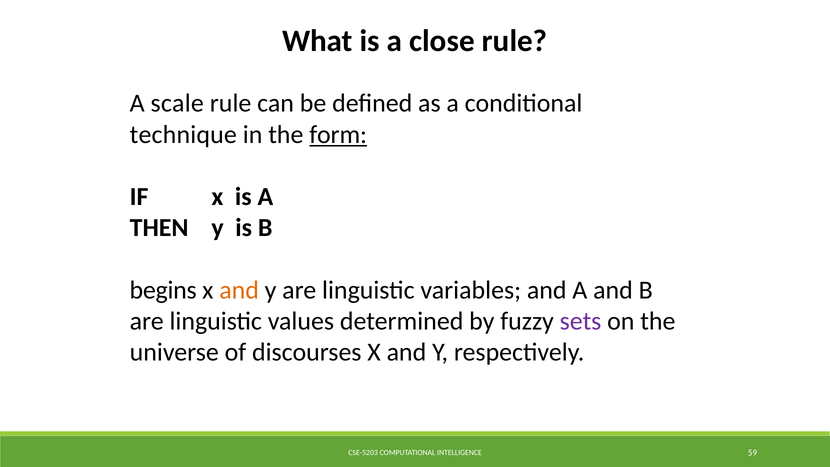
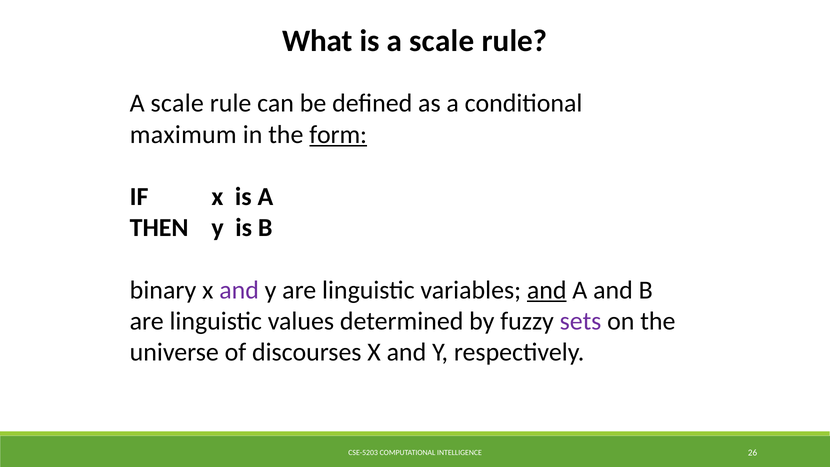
is a close: close -> scale (442, 41)
technique: technique -> maximum (183, 134)
begins: begins -> binary (163, 290)
and colour: orange -> purple (239, 290)
and underline: none -> present (547, 290)
59: 59 -> 26 (753, 453)
